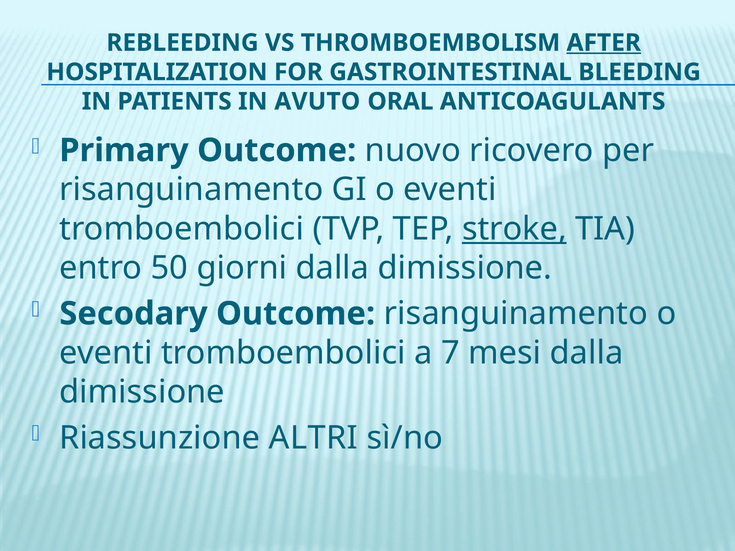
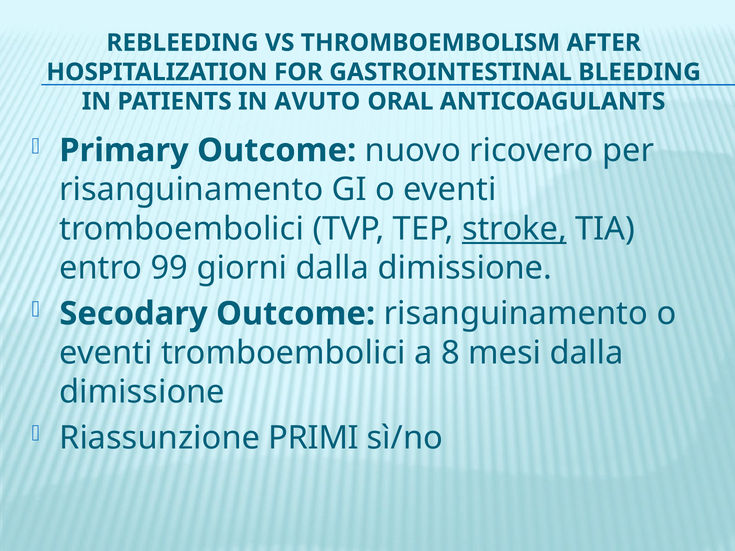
AFTER underline: present -> none (604, 43)
50: 50 -> 99 (169, 268)
7: 7 -> 8 (450, 353)
ALTRI: ALTRI -> PRIMI (314, 438)
